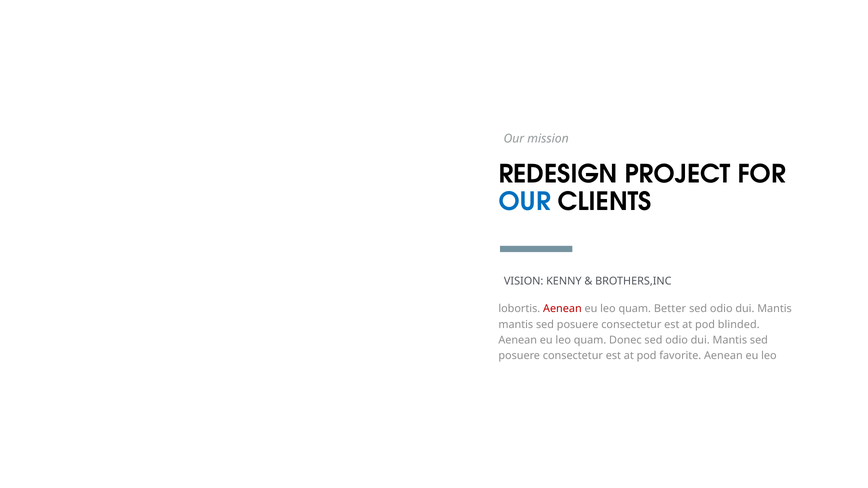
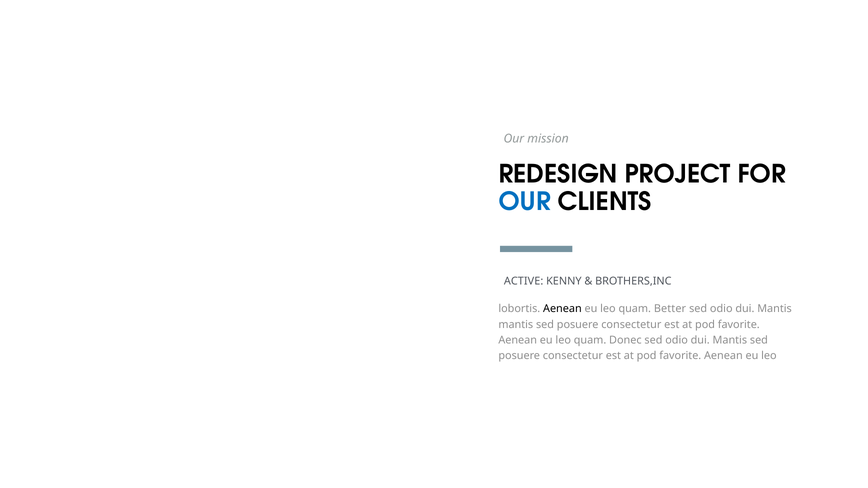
VISION: VISION -> ACTIVE (524, 281)
Aenean colour: red -> black (562, 309)
blinded: blinded -> favorite (739, 325)
